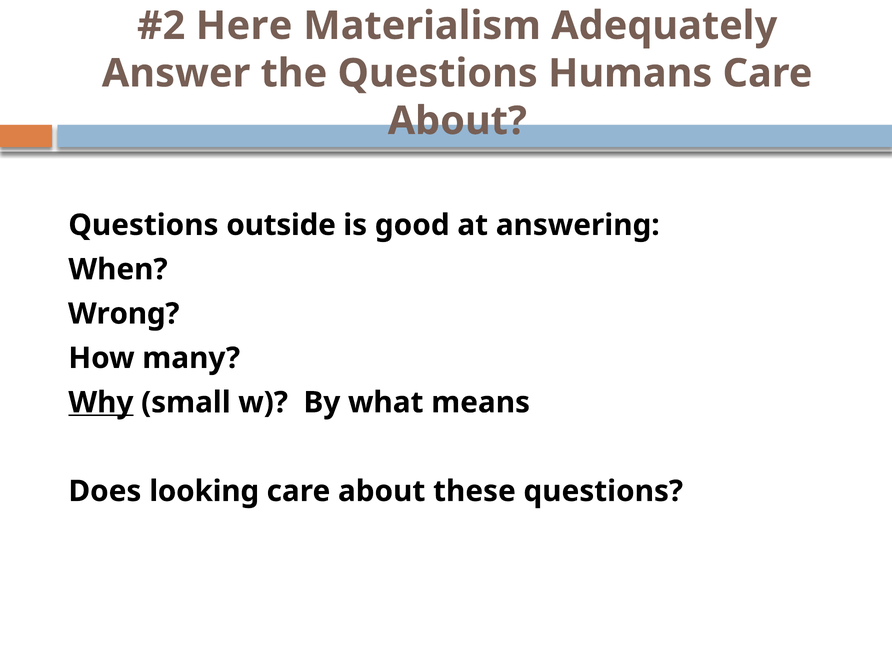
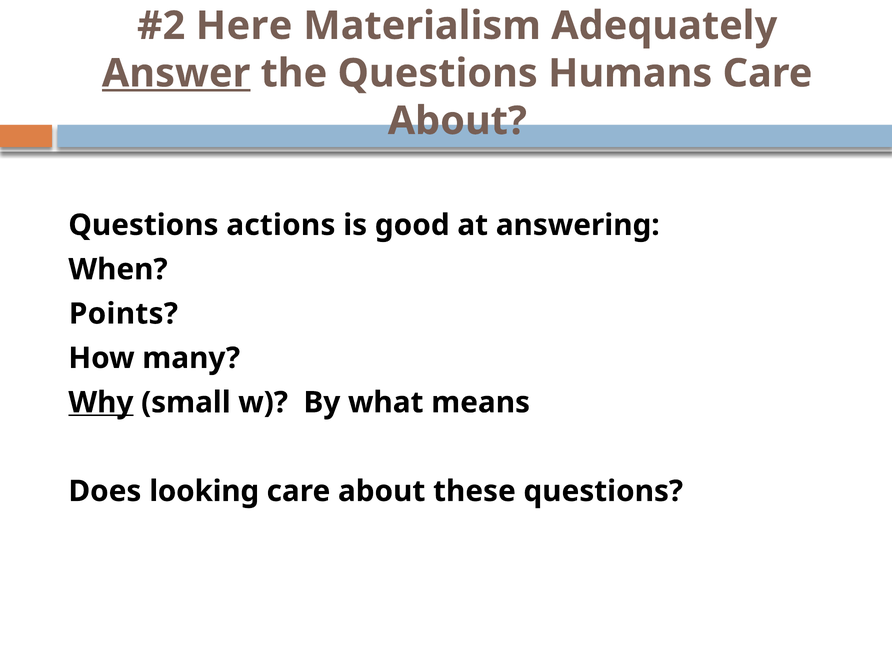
Answer underline: none -> present (176, 73)
outside: outside -> actions (281, 225)
Wrong: Wrong -> Points (123, 314)
